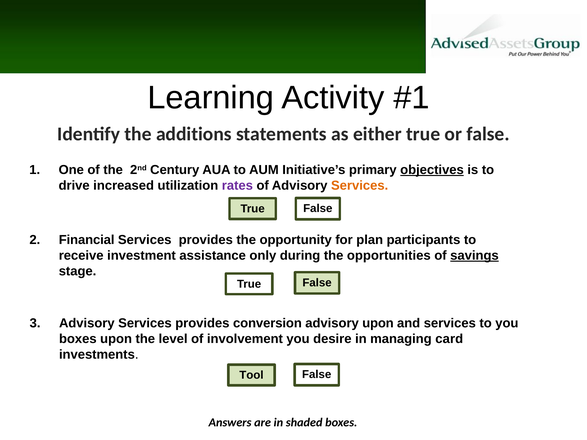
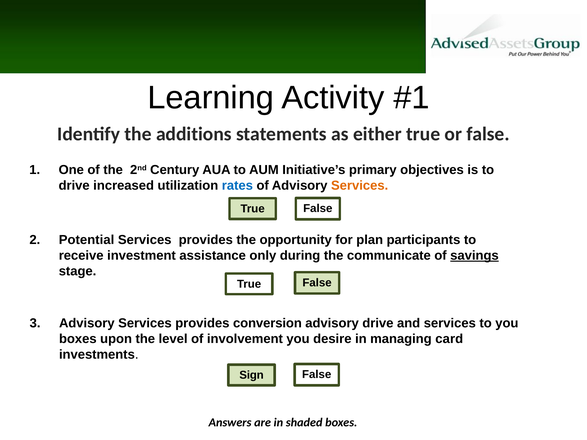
objectives underline: present -> none (432, 170)
rates colour: purple -> blue (237, 186)
Financial: Financial -> Potential (87, 240)
opportunities: opportunities -> communicate (389, 256)
advisory upon: upon -> drive (378, 324)
Tool: Tool -> Sign (252, 375)
